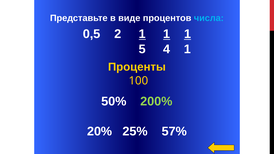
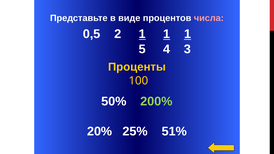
числа colour: light blue -> pink (209, 18)
4 1: 1 -> 3 (187, 49)
57%: 57% -> 51% (174, 132)
